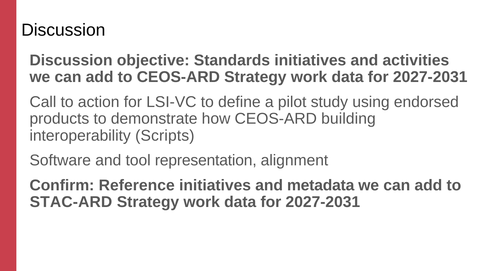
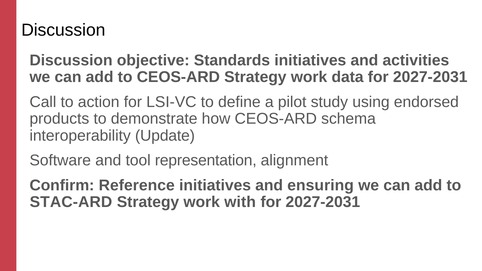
building: building -> schema (349, 119)
Scripts: Scripts -> Update (165, 136)
metadata: metadata -> ensuring (321, 185)
data: data -> with (240, 202)
